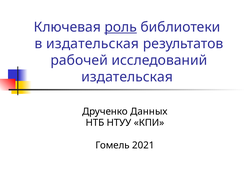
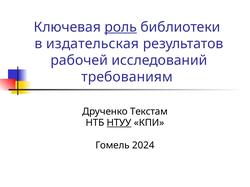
издательская: издательская -> требованиям (127, 77)
Данных: Данных -> Текстам (149, 112)
НТУУ underline: none -> present (119, 123)
2021: 2021 -> 2024 (143, 146)
